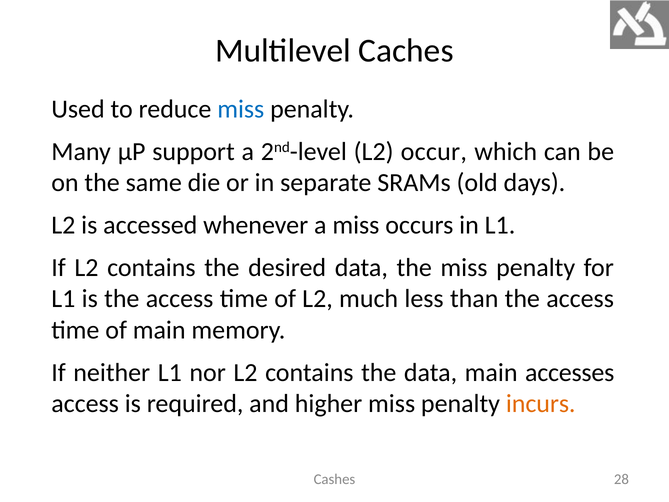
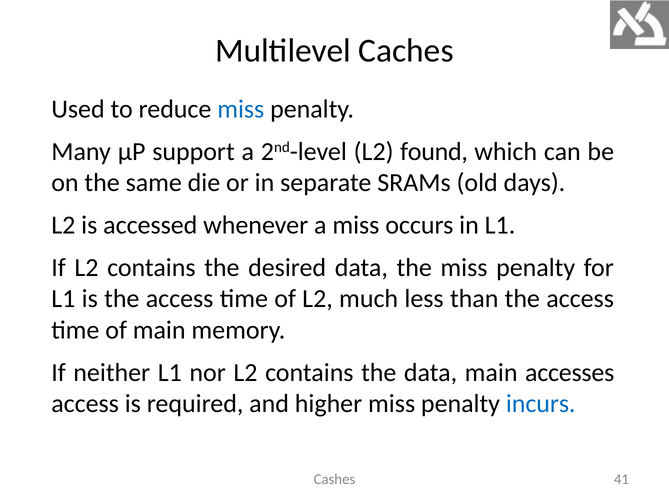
occur: occur -> found (434, 151)
incurs colour: orange -> blue (541, 403)
28: 28 -> 41 (621, 479)
